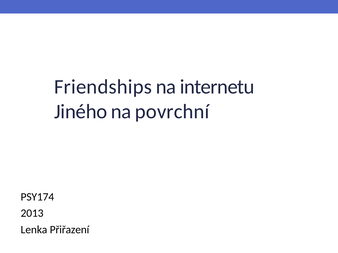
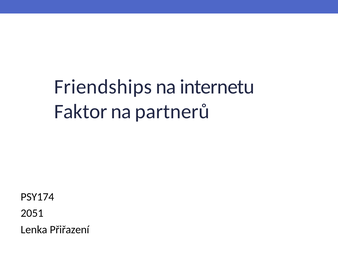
Jiného: Jiného -> Faktor (81, 112)
povrchní: povrchní -> partnerů (172, 112)
2013: 2013 -> 2051 (32, 214)
